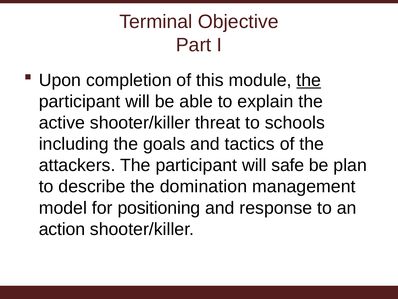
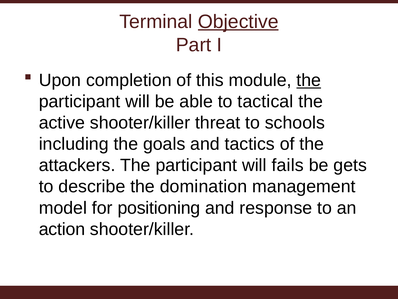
Objective underline: none -> present (238, 22)
explain: explain -> tactical (265, 101)
safe: safe -> fails (288, 165)
plan: plan -> gets (350, 165)
